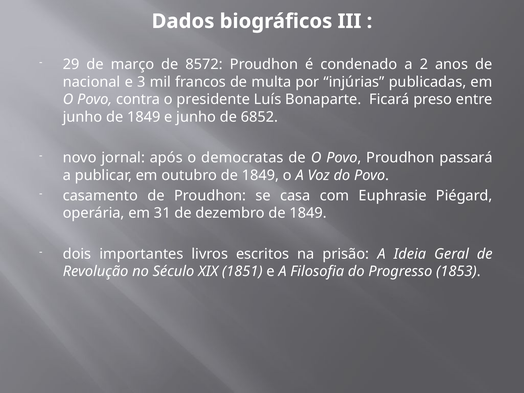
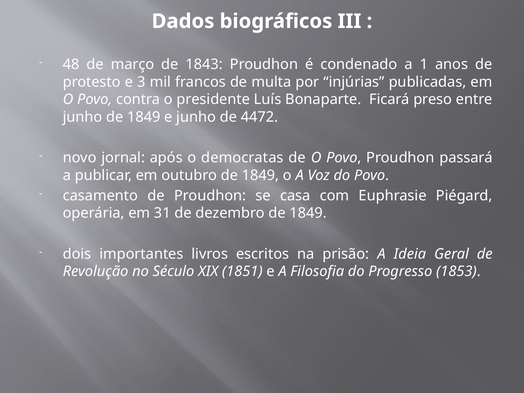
29: 29 -> 48 (71, 64)
8572: 8572 -> 1843 (204, 64)
2: 2 -> 1 (424, 64)
nacional: nacional -> protesto (92, 82)
6852: 6852 -> 4472 (259, 117)
